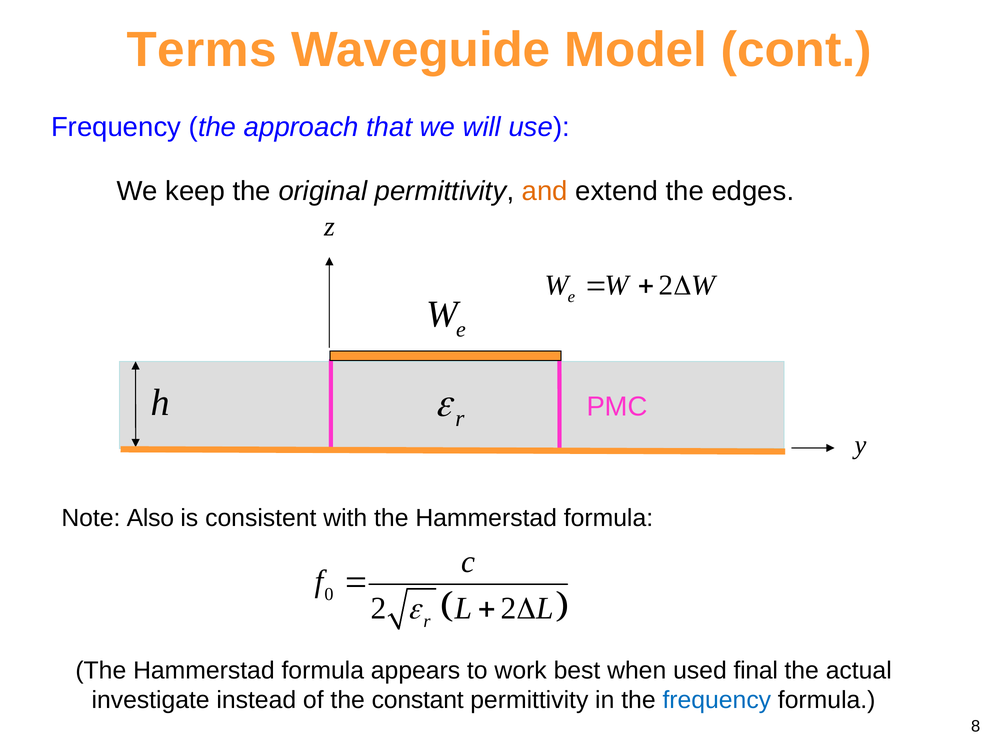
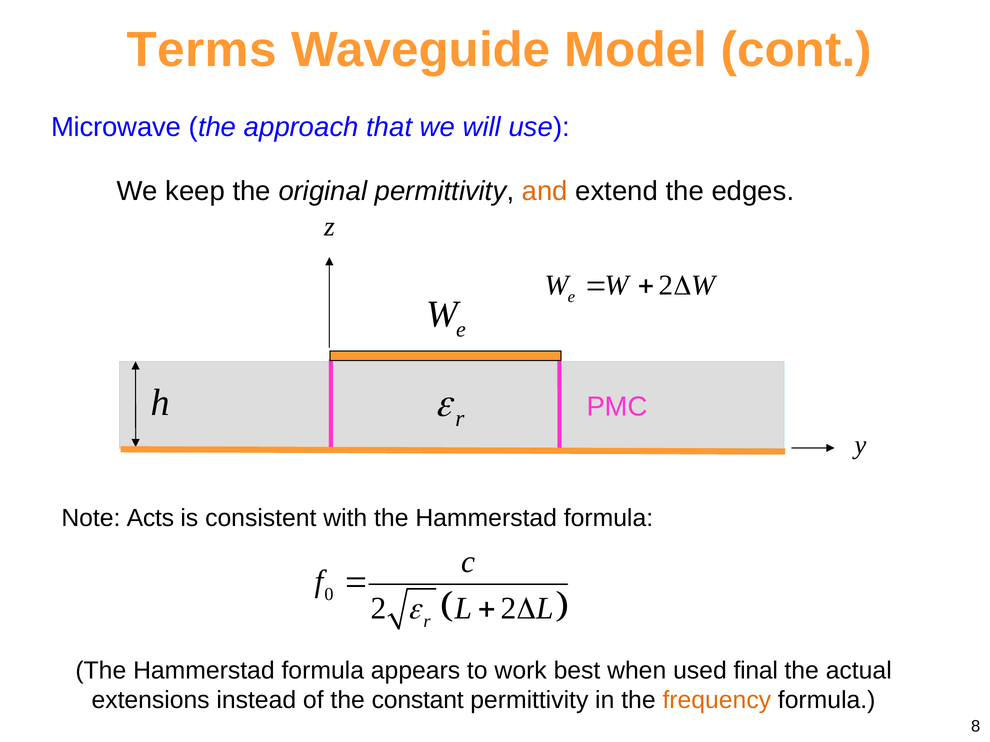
Frequency: Frequency -> Microwave (116, 127)
Also: Also -> Acts (150, 519)
investigate: investigate -> extensions (151, 701)
frequency colour: blue -> orange (717, 701)
